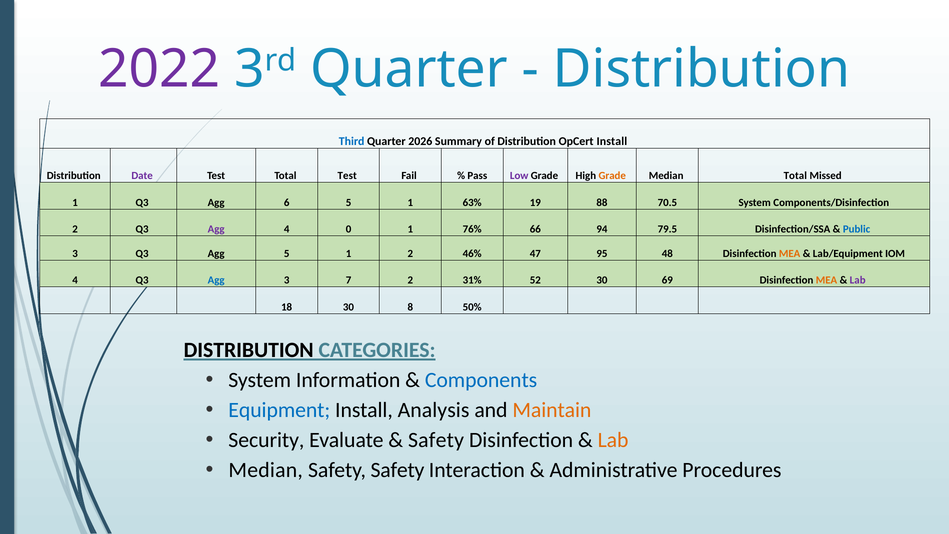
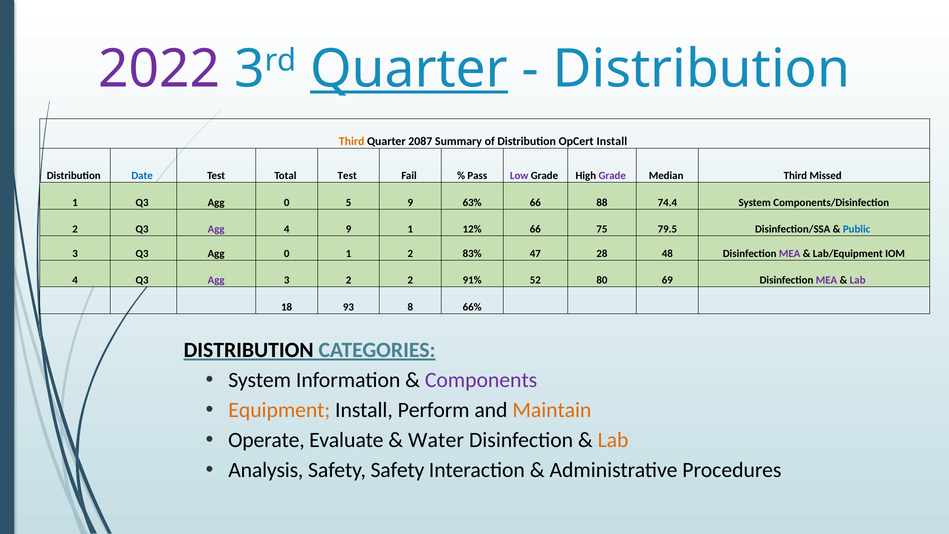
Quarter underline: none -> present (409, 69)
Third colour: blue -> orange (352, 141)
2026: 2026 -> 2087 (420, 141)
Date colour: purple -> blue (142, 176)
Grade colour: orange -> purple (612, 176)
Median Total: Total -> Third (795, 176)
1 Q3 Agg 6: 6 -> 0 (287, 202)
1: 1 -> 9 (410, 202)
63% 19: 19 -> 66 (535, 202)
70.5: 70.5 -> 74.4 (667, 202)
4 0: 0 -> 9 (349, 229)
76%: 76% -> 12% (472, 229)
94: 94 -> 75 (602, 229)
3 Q3 Agg 5: 5 -> 0 (287, 254)
46%: 46% -> 83% (472, 254)
95: 95 -> 28 (602, 254)
MEA colour: orange -> purple (790, 254)
Agg colour: blue -> purple (216, 280)
3 7: 7 -> 2 (349, 280)
31%: 31% -> 91% (472, 280)
52 30: 30 -> 80 (602, 280)
MEA colour: orange -> purple (827, 280)
18 30: 30 -> 93 (348, 307)
50%: 50% -> 66% (472, 307)
Components colour: blue -> purple (481, 380)
Equipment colour: blue -> orange (279, 410)
Analysis: Analysis -> Perform (434, 410)
Security: Security -> Operate (266, 440)
Safety: Safety -> Water (436, 440)
Median: Median -> Analysis (266, 470)
